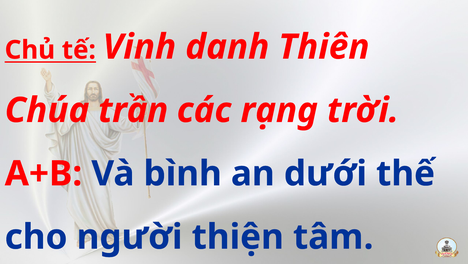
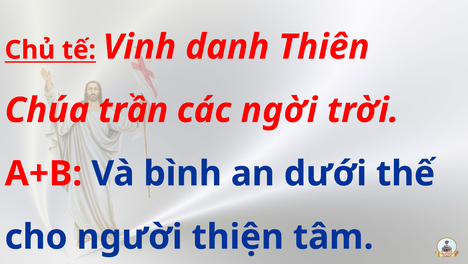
rạng: rạng -> ngời (279, 110)
